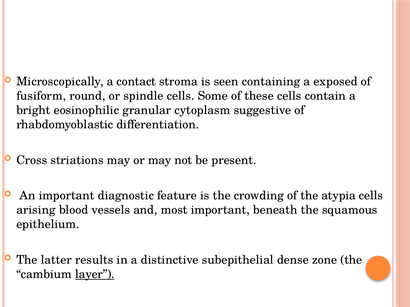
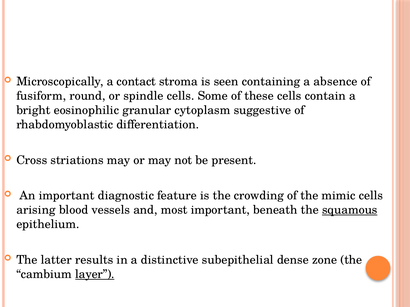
exposed: exposed -> absence (336, 82)
atypia: atypia -> mimic (339, 196)
squamous underline: none -> present (350, 210)
